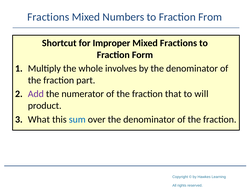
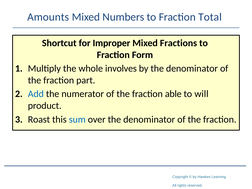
Fractions: Fractions -> Amounts (48, 17)
From: From -> Total (210, 17)
Add colour: purple -> blue (36, 94)
that: that -> able (173, 94)
What: What -> Roast (39, 119)
